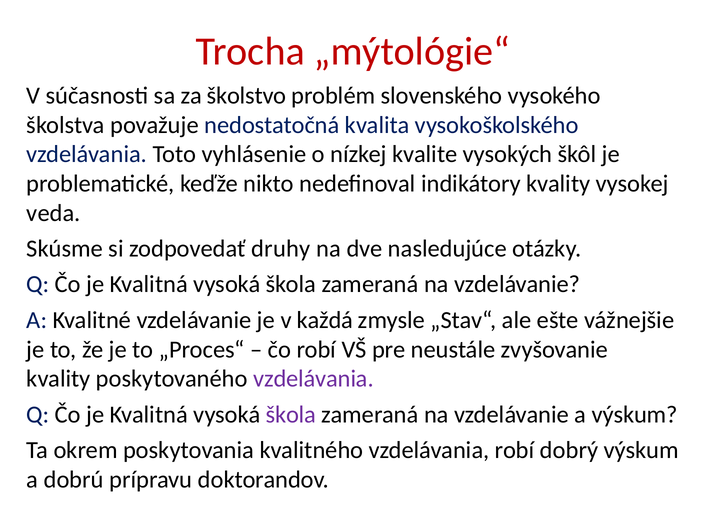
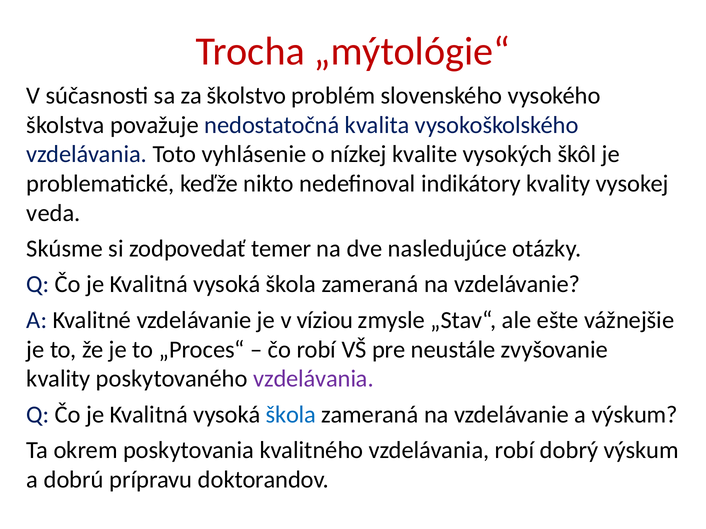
druhy: druhy -> temer (281, 249)
každá: každá -> víziou (325, 320)
škola colour: purple -> blue (291, 415)
